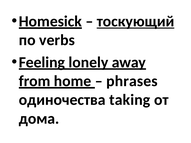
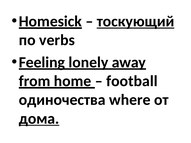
phrases: phrases -> football (132, 81)
taking: taking -> where (130, 100)
дома underline: none -> present (39, 119)
